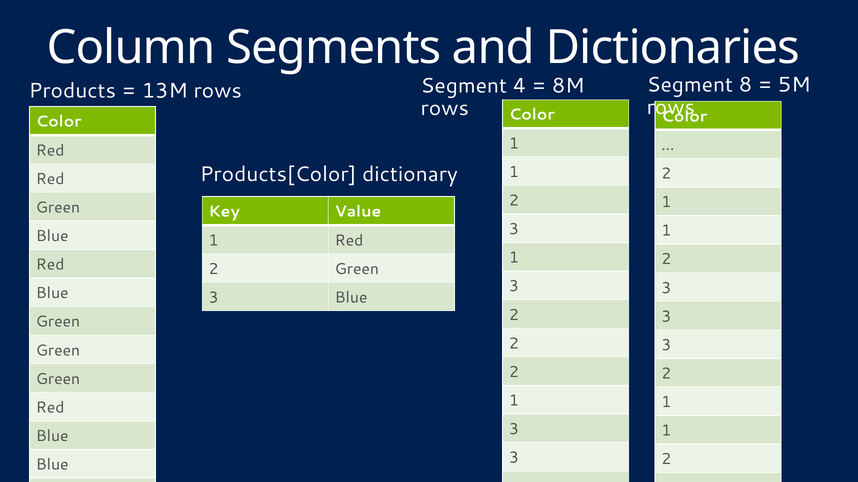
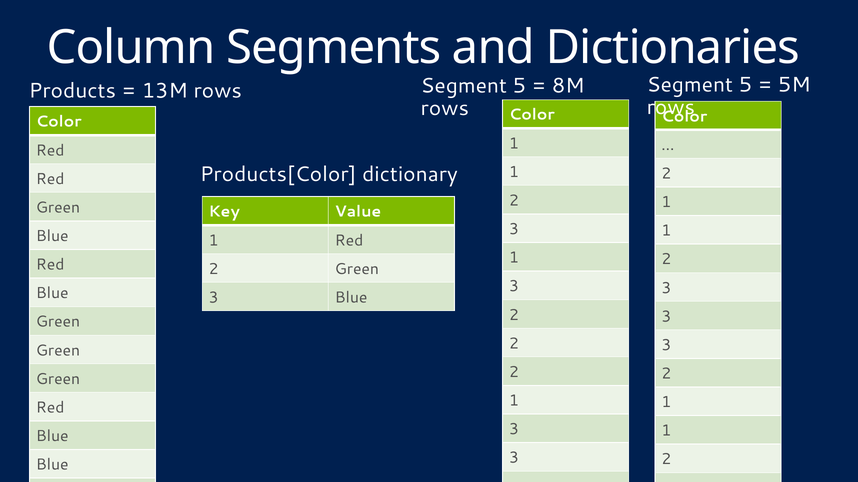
8: 8 -> 5 (745, 85)
4: 4 -> 5 (519, 86)
